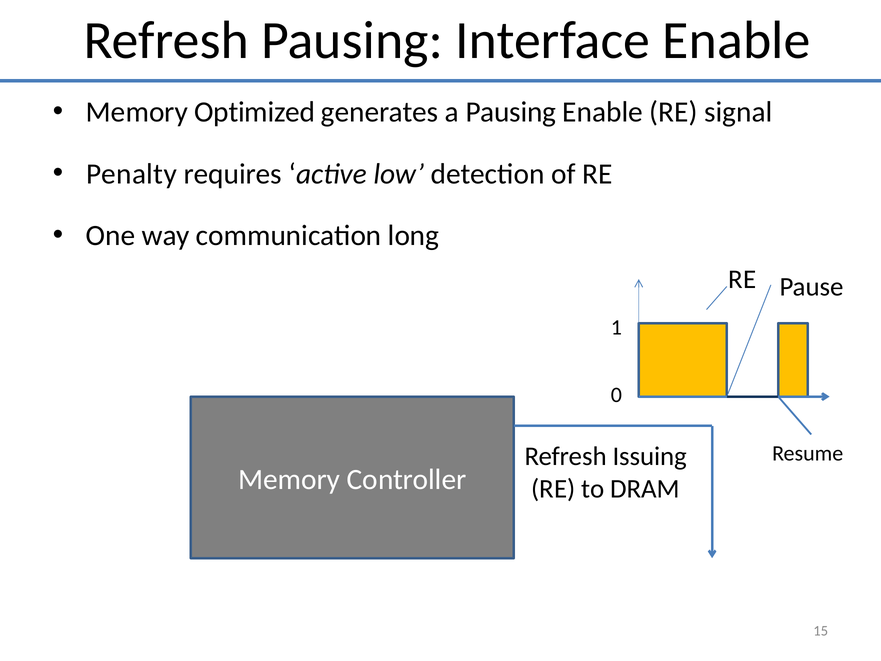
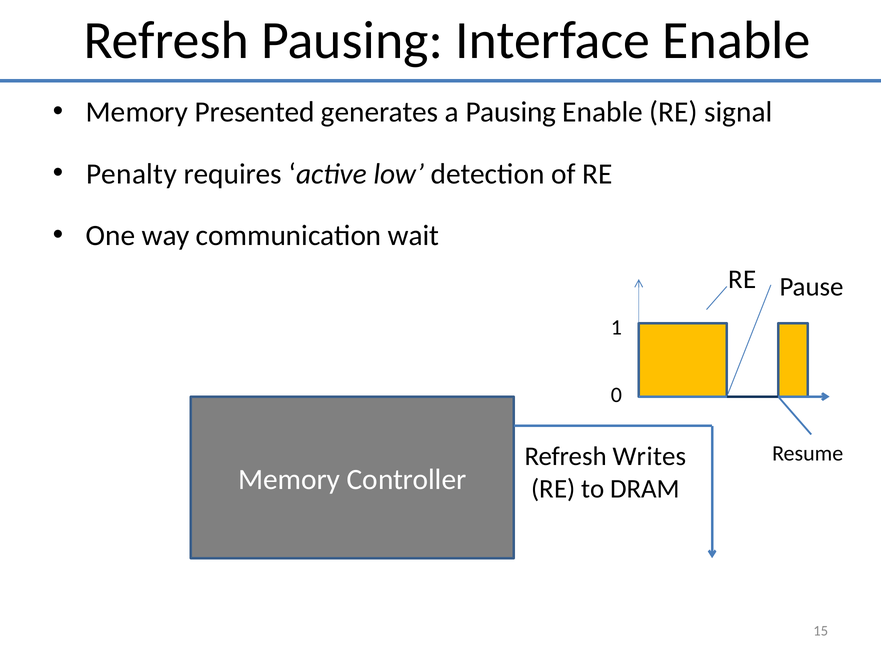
Optimized: Optimized -> Presented (255, 112)
long: long -> wait (414, 236)
Issuing: Issuing -> Writes (650, 456)
